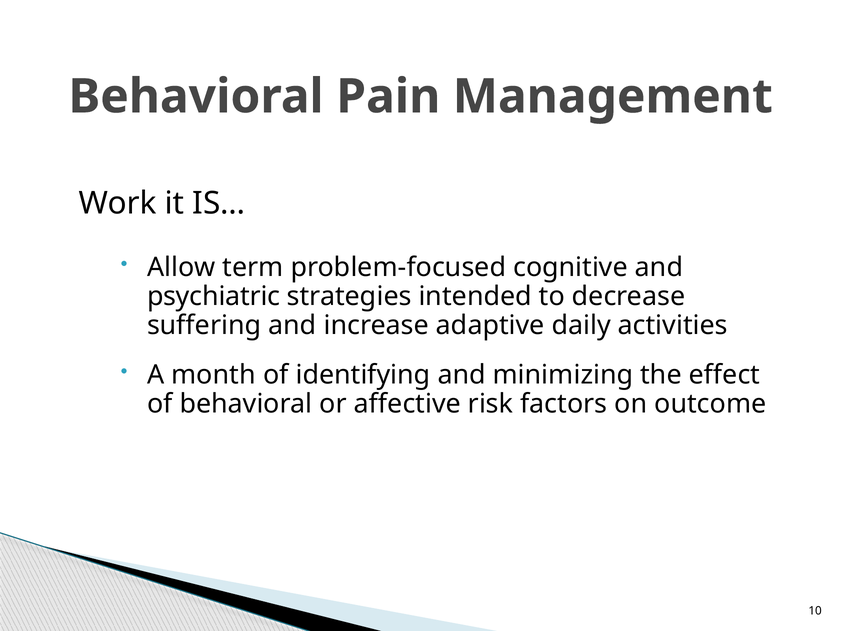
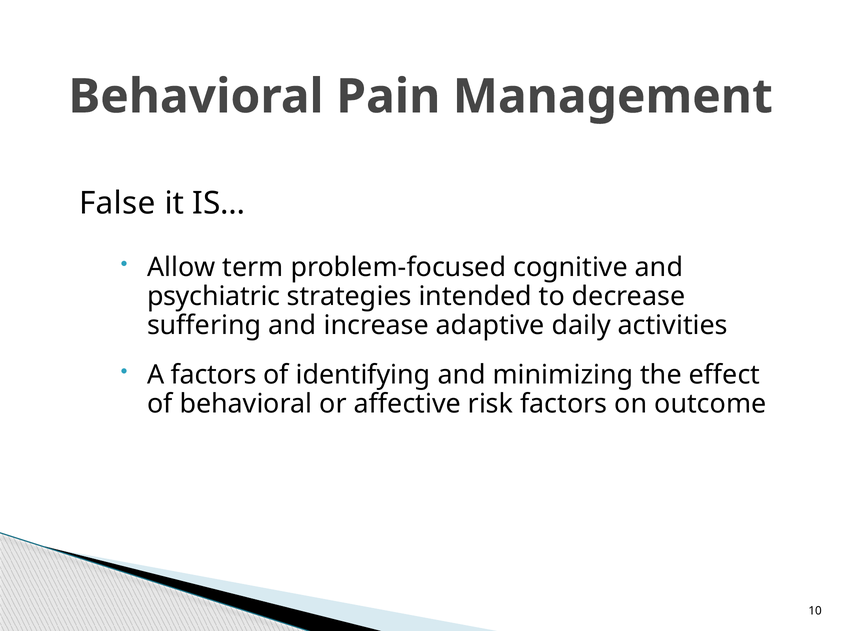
Work: Work -> False (117, 204)
A month: month -> factors (214, 375)
